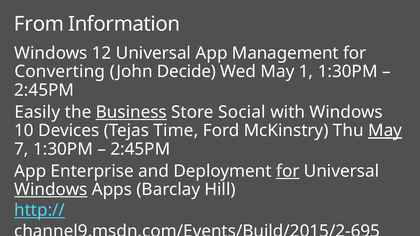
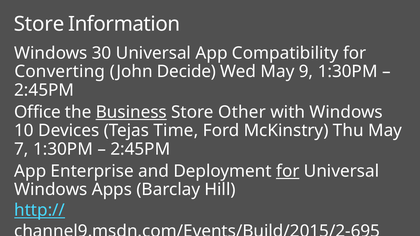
From: From -> Store (39, 24)
12: 12 -> 30 (102, 53)
Management: Management -> Compatibility (285, 53)
1: 1 -> 9 (306, 72)
Easily: Easily -> Office (37, 112)
Social: Social -> Other (242, 112)
May underline: present -> none (385, 131)
Windows underline: present -> none (51, 190)
